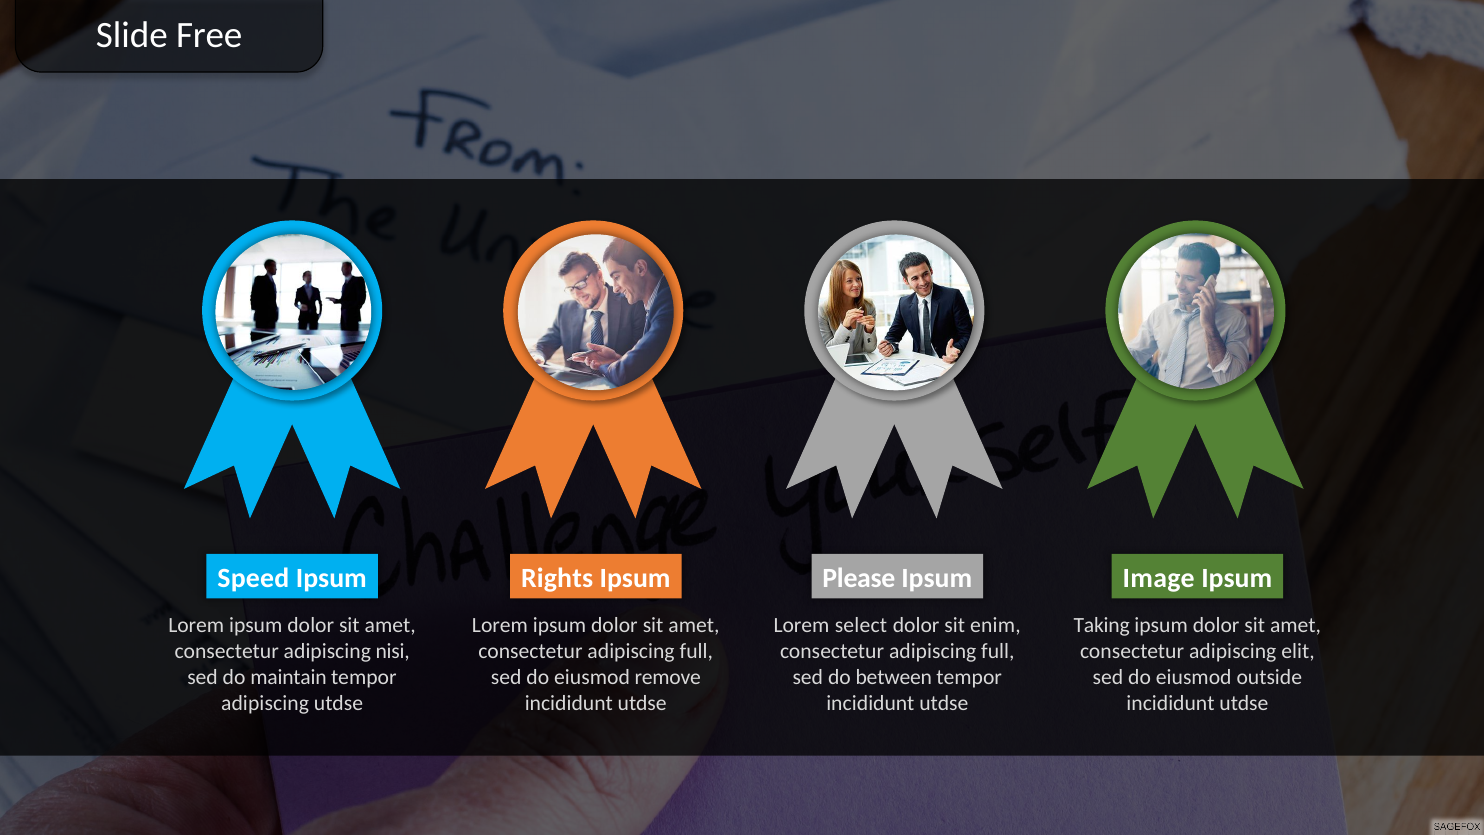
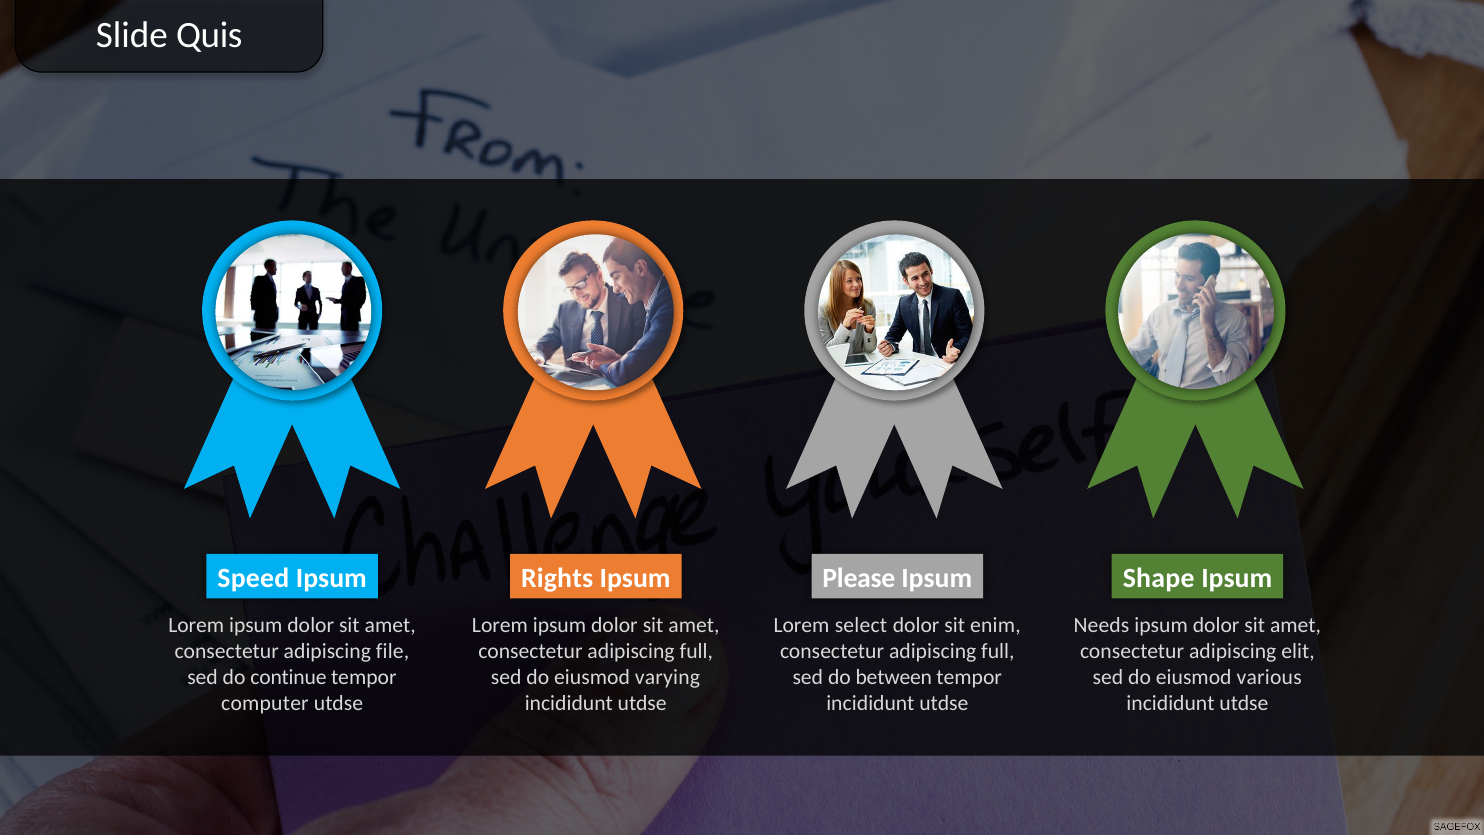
Free: Free -> Quis (209, 35)
Image: Image -> Shape (1159, 578)
Taking: Taking -> Needs (1102, 625)
nisi: nisi -> file (393, 651)
maintain: maintain -> continue (288, 677)
remove: remove -> varying (668, 677)
outside: outside -> various (1269, 677)
adipiscing: adipiscing -> computer (265, 703)
